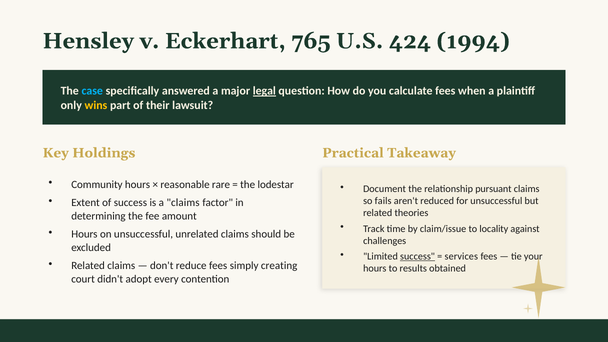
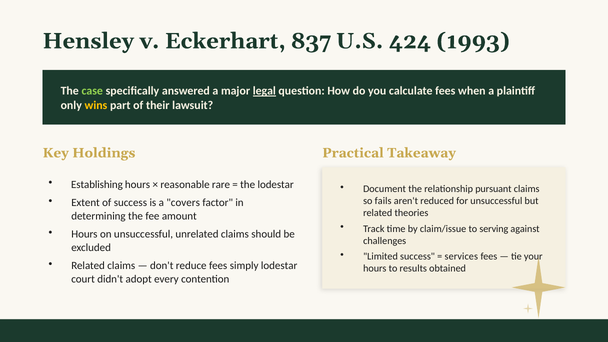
765: 765 -> 837 (311, 41)
1994: 1994 -> 1993 (473, 41)
case colour: light blue -> light green (92, 91)
Community: Community -> Establishing (97, 185)
a claims: claims -> covers (183, 203)
locality: locality -> serving (494, 229)
success underline: present -> none (418, 256)
simply creating: creating -> lodestar (279, 266)
